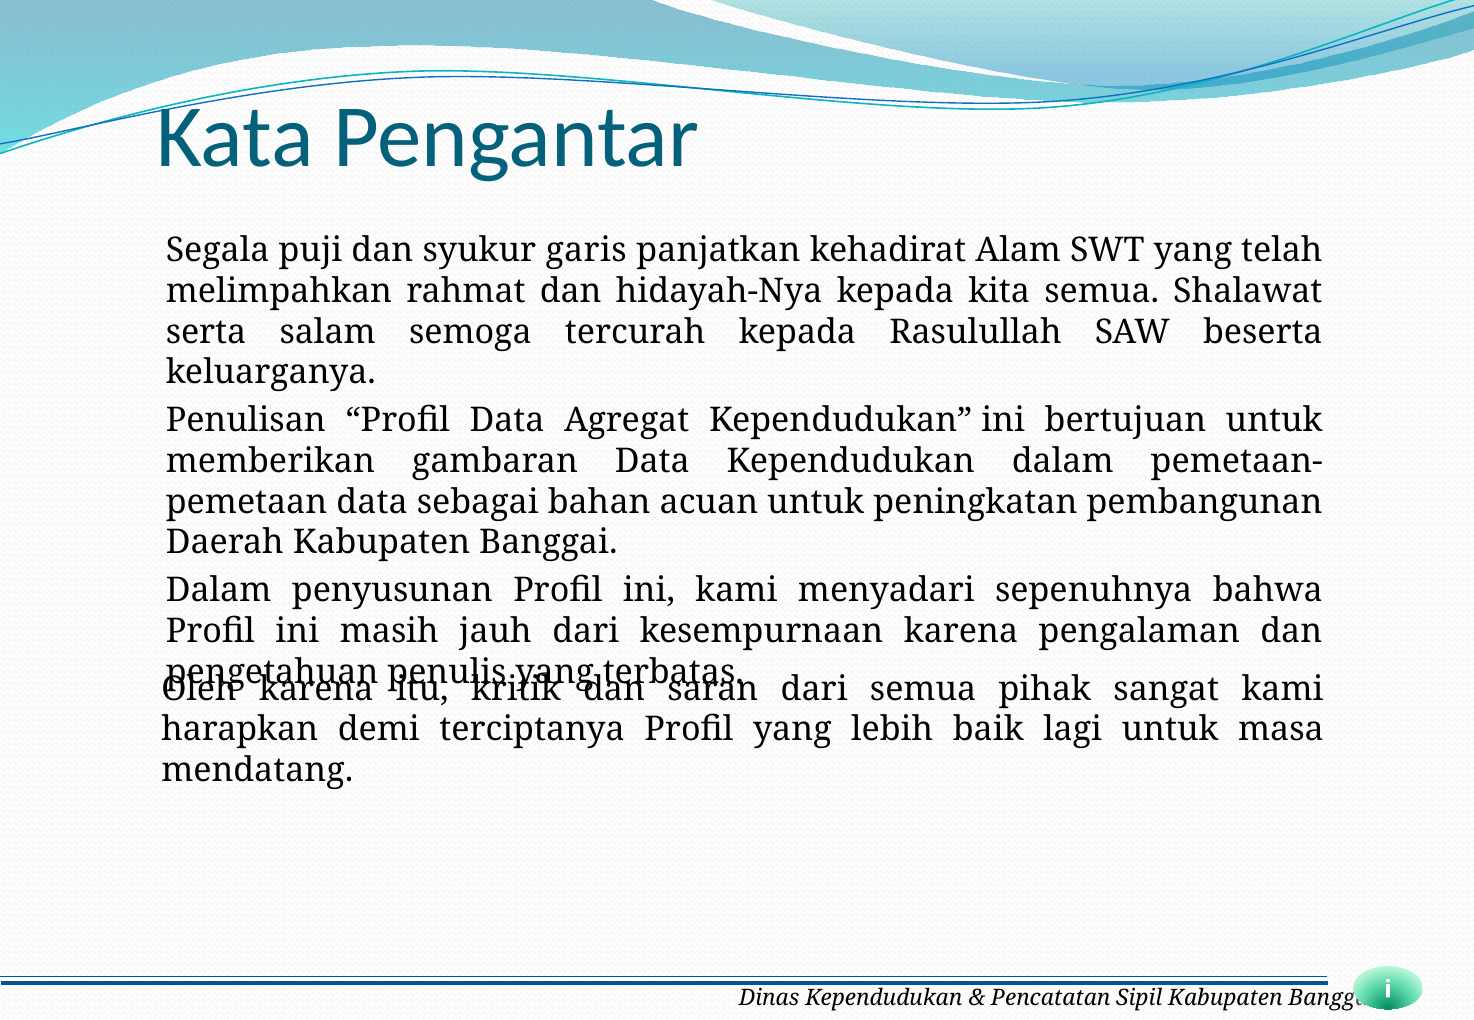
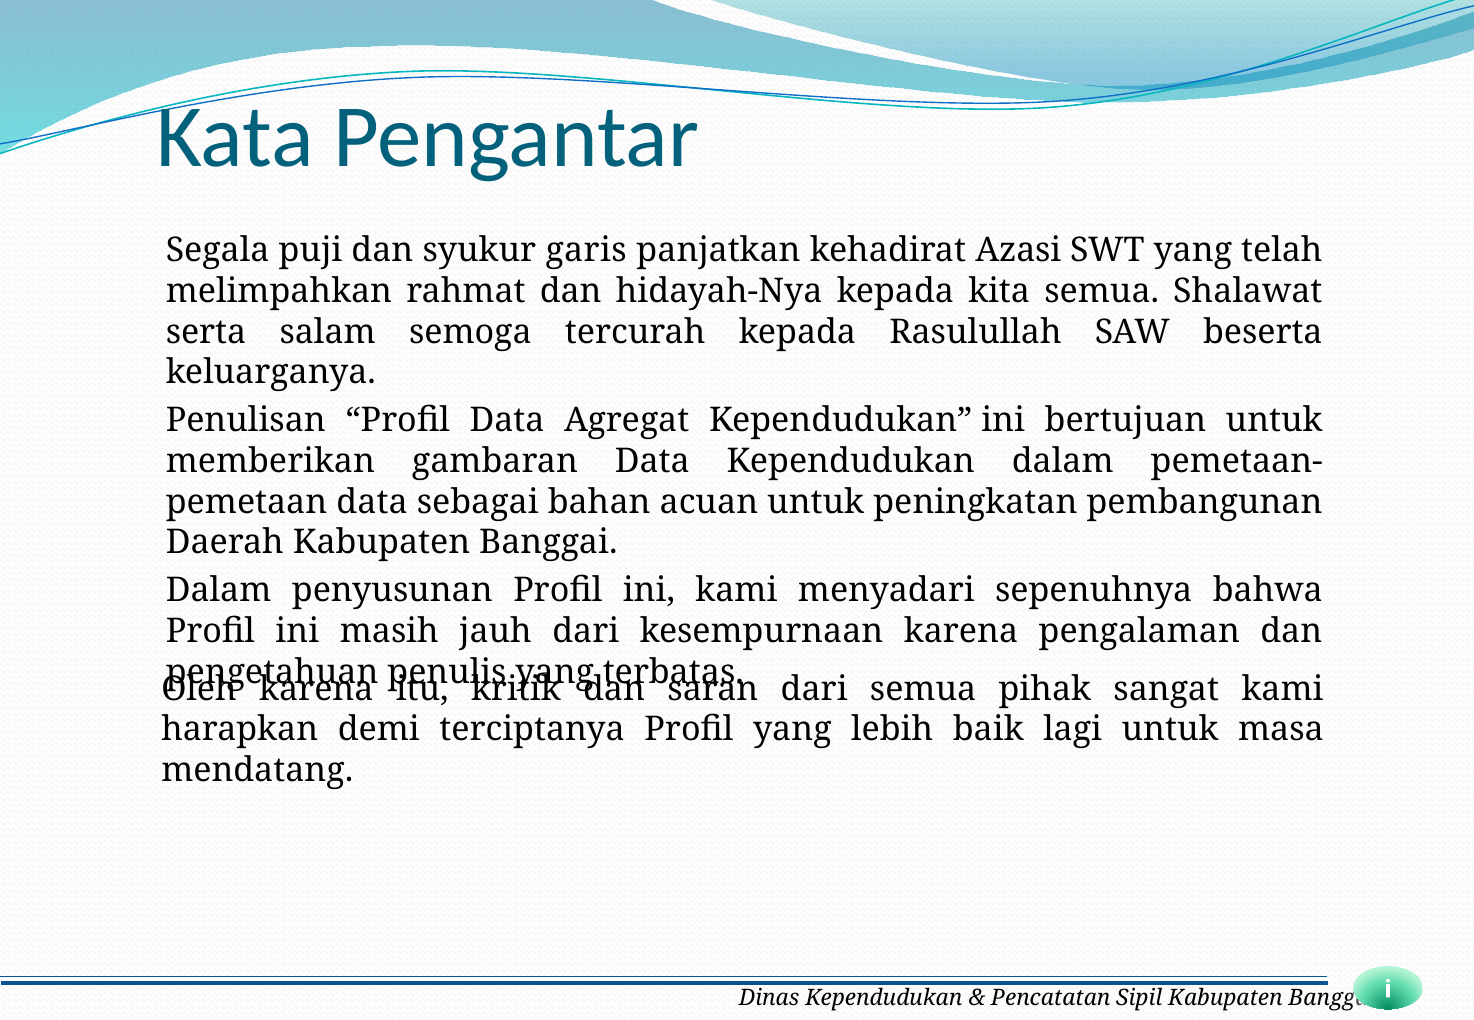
Alam: Alam -> Azasi (1018, 250)
